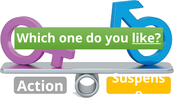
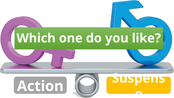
like underline: present -> none (146, 38)
